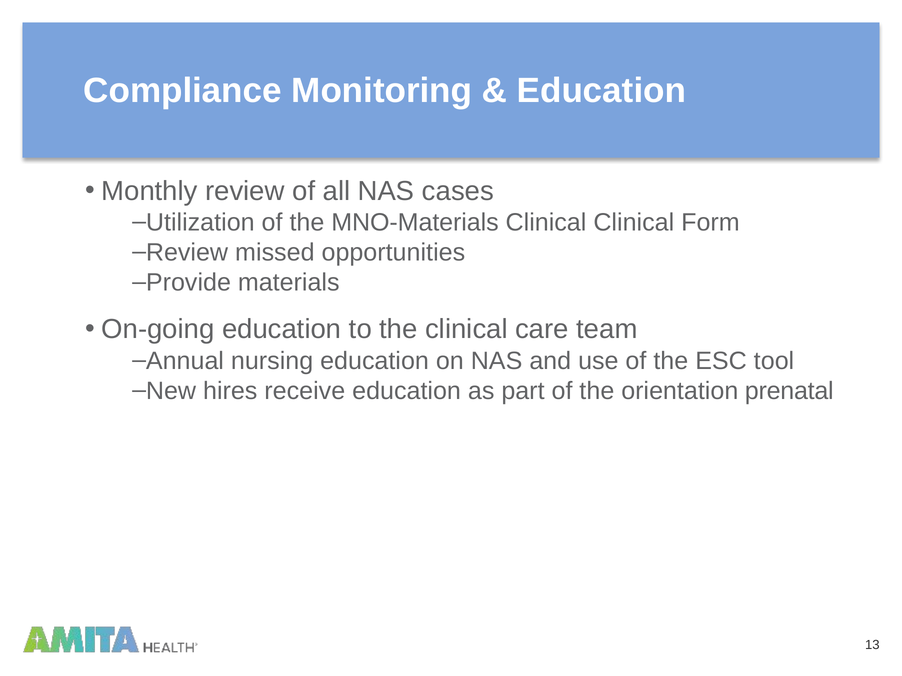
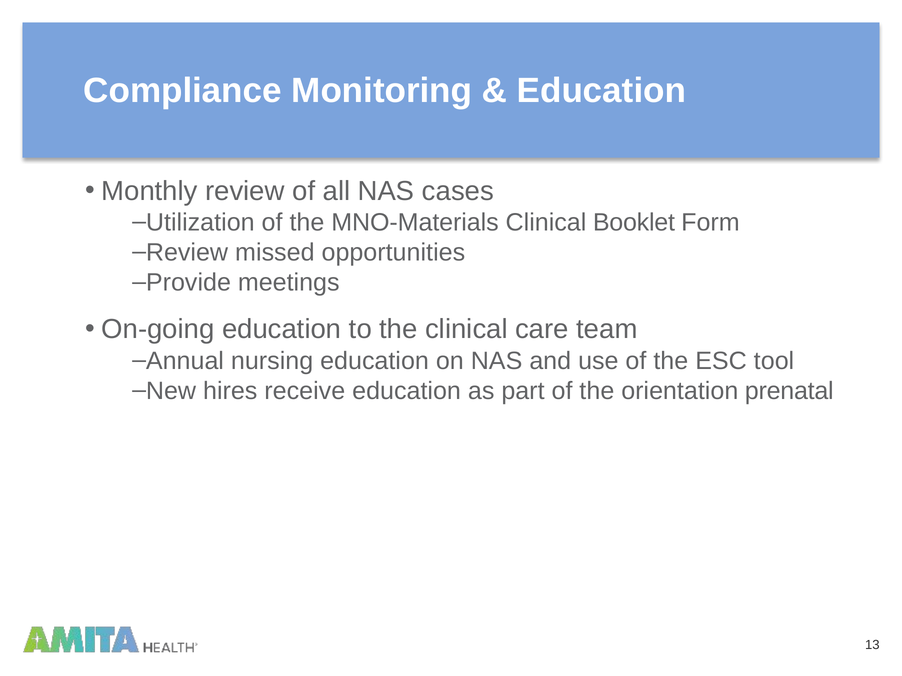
Clinical Clinical: Clinical -> Booklet (634, 223)
materials: materials -> meetings (289, 283)
